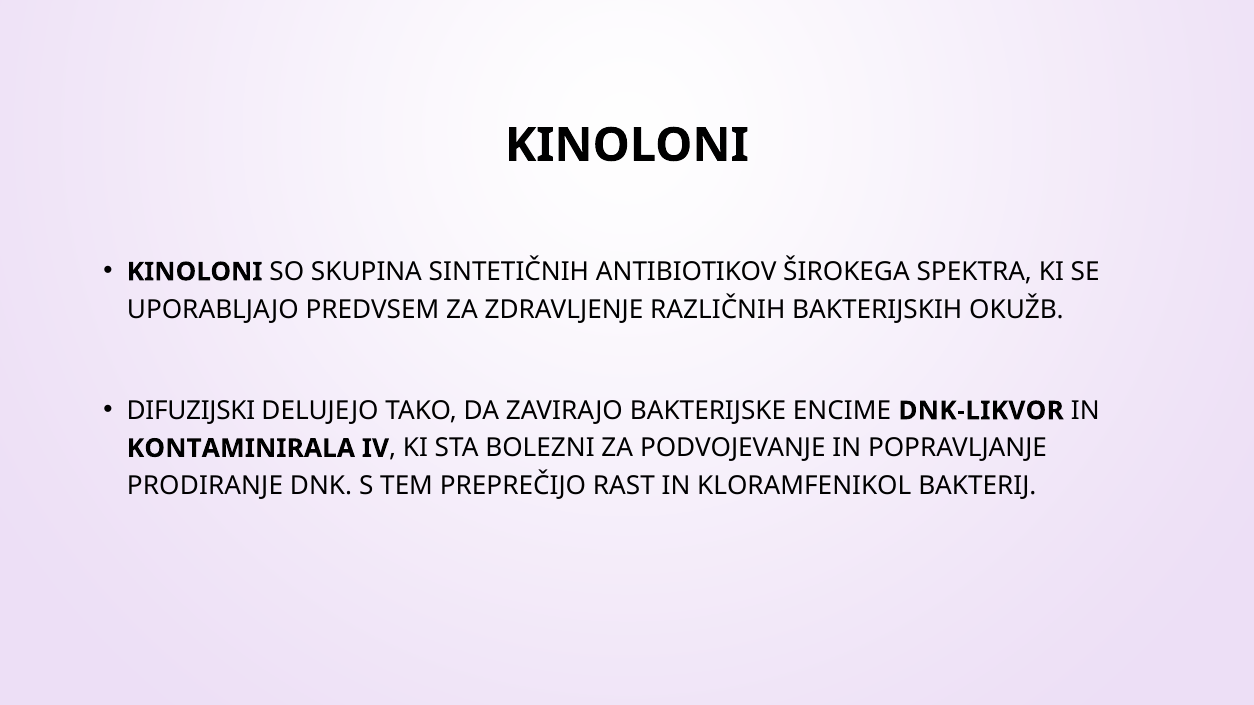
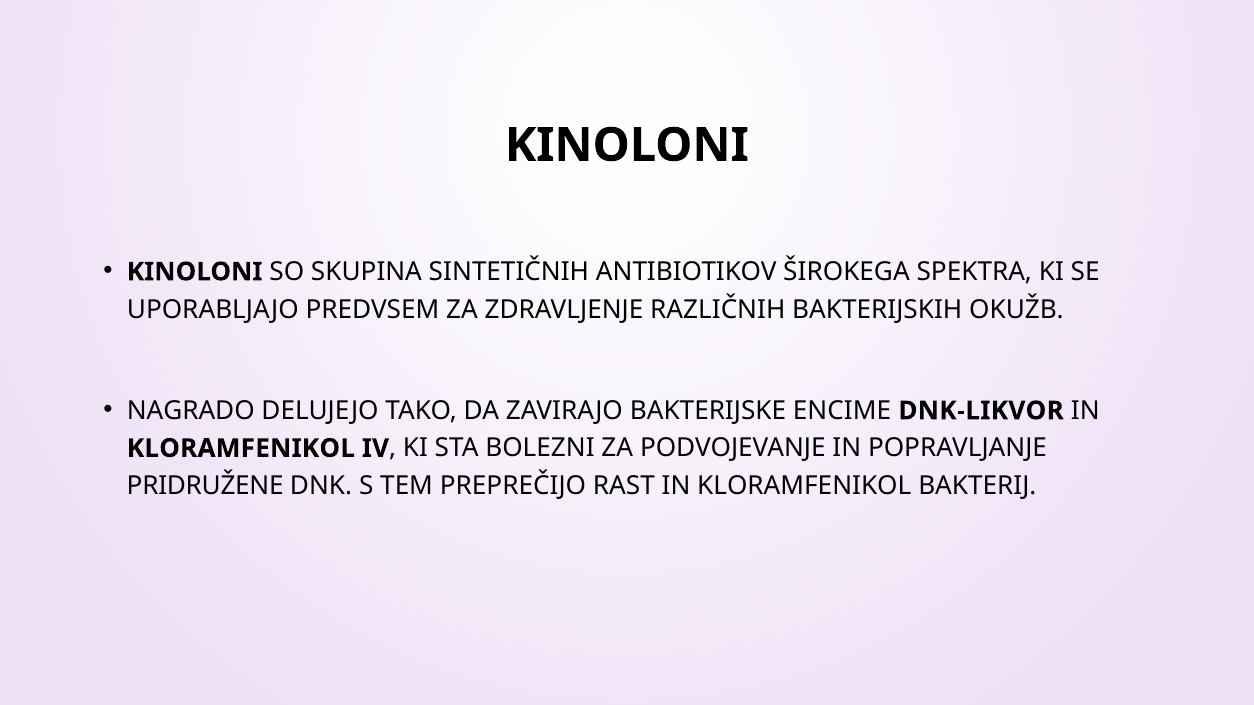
DIFUZIJSKI: DIFUZIJSKI -> NAGRADO (191, 411)
KONTAMINIRALA: KONTAMINIRALA -> KLORAMFENIKOL (241, 449)
PRODIRANJE: PRODIRANJE -> PRIDRUŽENE (205, 486)
